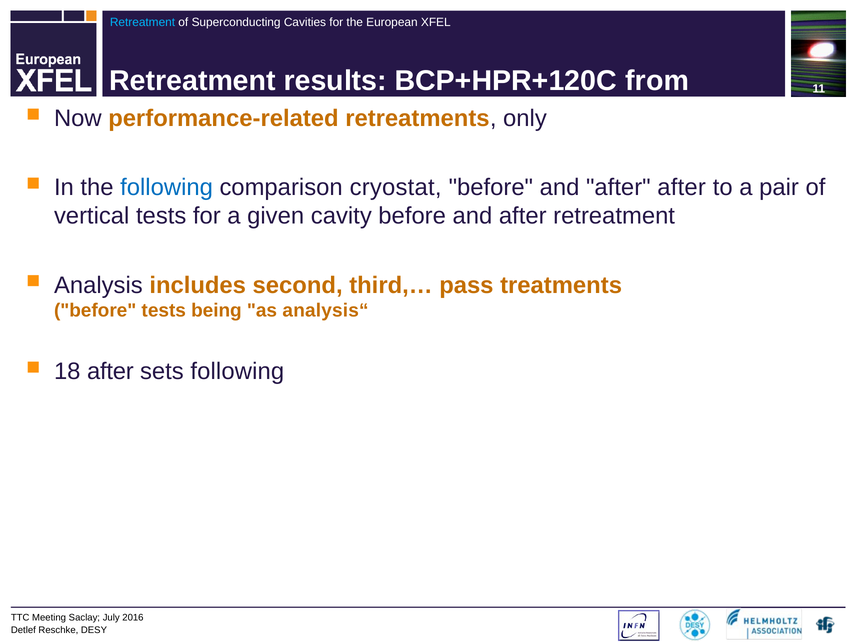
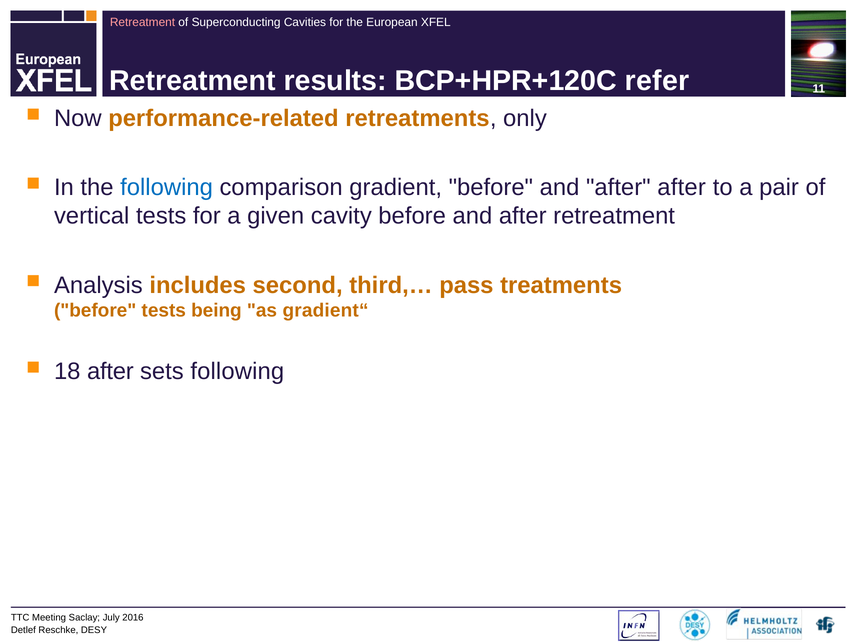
Retreatment colour: light blue -> pink (143, 23)
from: from -> refer (657, 81)
cryostat: cryostat -> gradient (396, 187)
analysis“: analysis“ -> gradient“ (326, 310)
